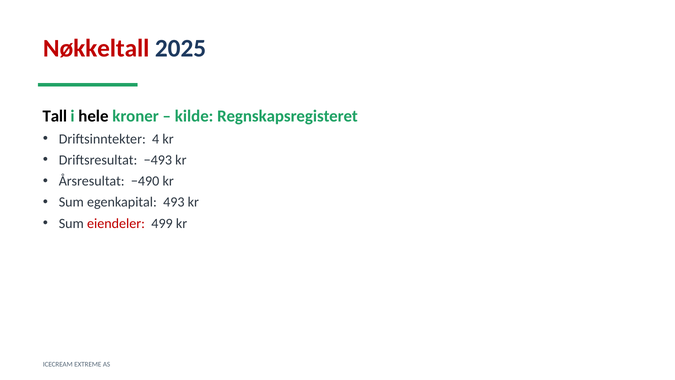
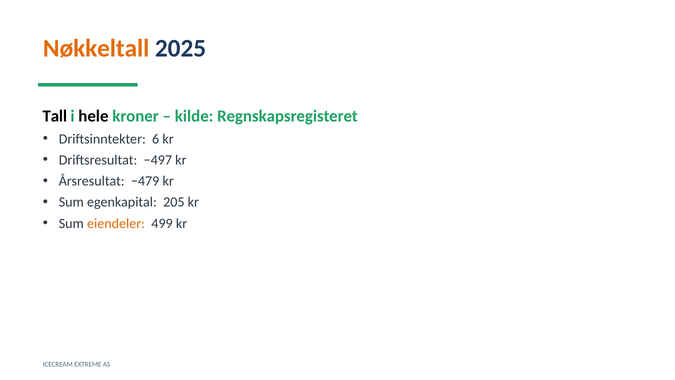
Nøkkeltall colour: red -> orange (96, 48)
4: 4 -> 6 (156, 139)
−493: −493 -> −497 (158, 160)
−490: −490 -> −479 (145, 181)
493: 493 -> 205 (174, 202)
eiendeler colour: red -> orange (116, 223)
